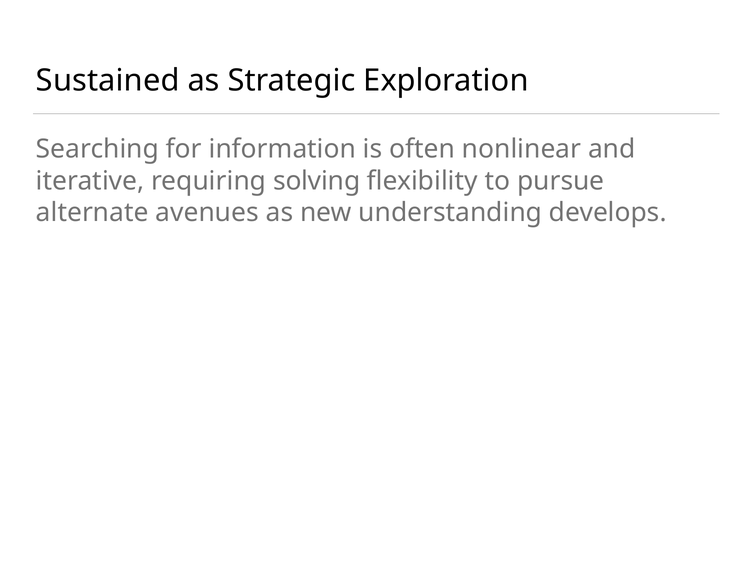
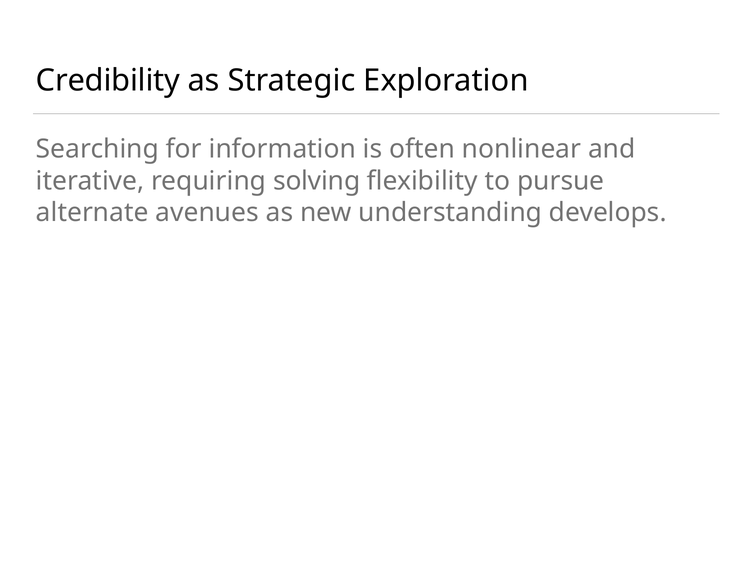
Sustained: Sustained -> Credibility (108, 81)
